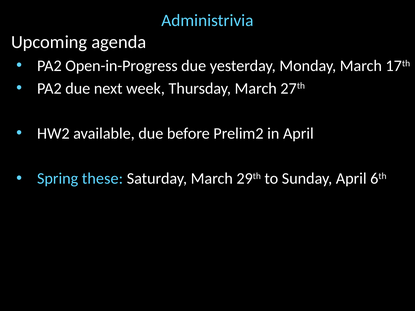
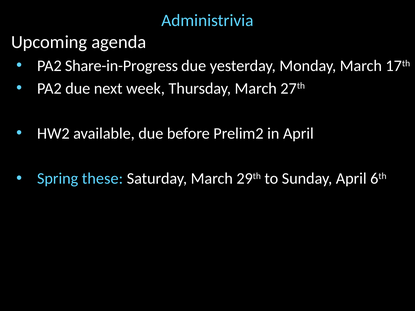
Open-in-Progress: Open-in-Progress -> Share-in-Progress (122, 66)
